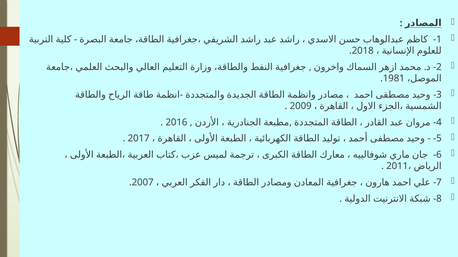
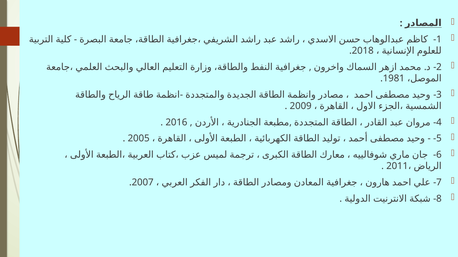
2017: 2017 -> 2005 (139, 139)
